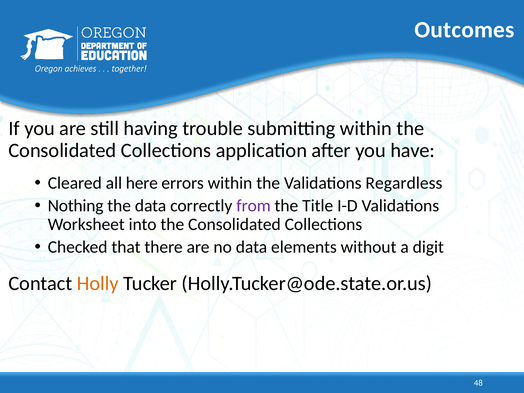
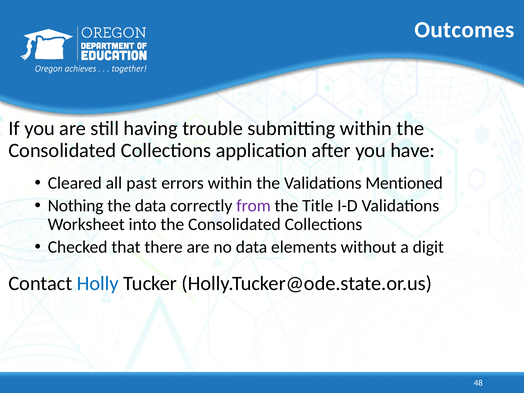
here: here -> past (142, 183)
Regardless: Regardless -> Mentioned (404, 183)
Holly colour: orange -> blue (98, 283)
